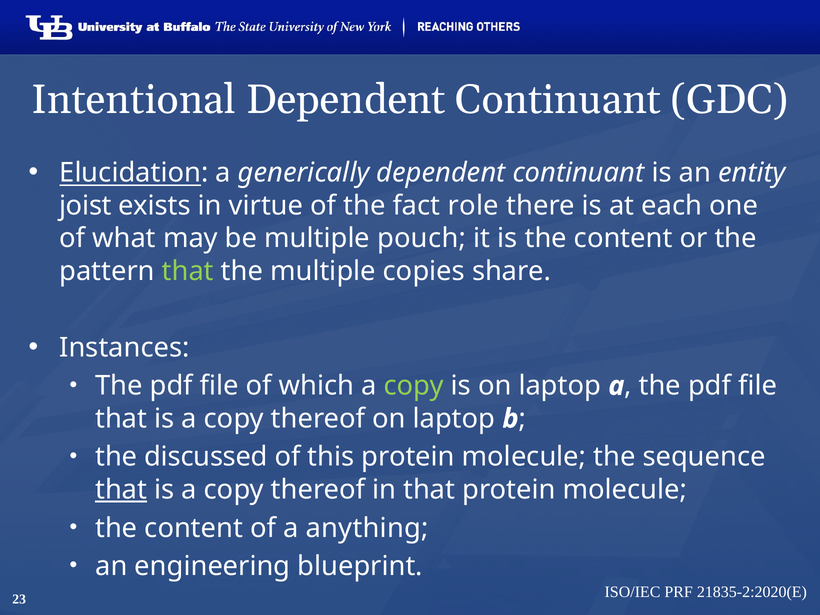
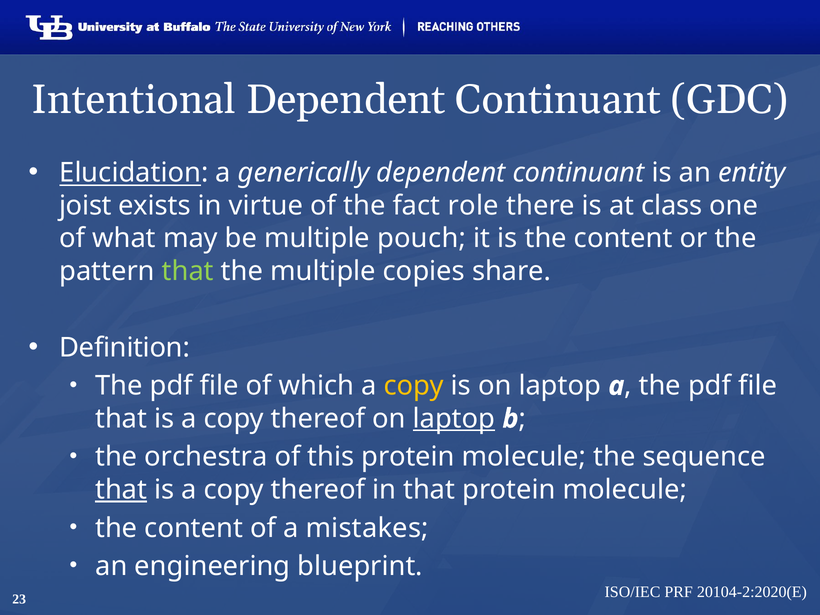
each: each -> class (672, 206)
Instances: Instances -> Definition (125, 348)
copy colour: light green -> yellow (414, 386)
laptop underline: none -> present (454, 419)
discussed: discussed -> orchestra (206, 457)
anything: anything -> mistakes (367, 528)
21835-2:2020(E: 21835-2:2020(E -> 20104-2:2020(E (752, 592)
